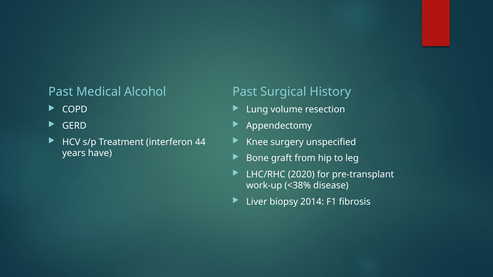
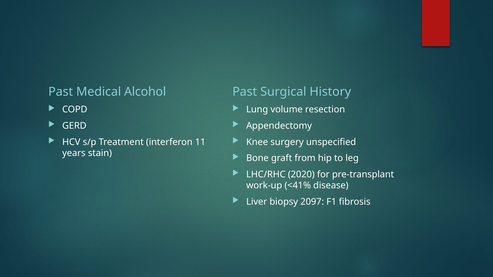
44: 44 -> 11 (200, 142)
have: have -> stain (100, 153)
<38%: <38% -> <41% (298, 186)
2014: 2014 -> 2097 (312, 202)
